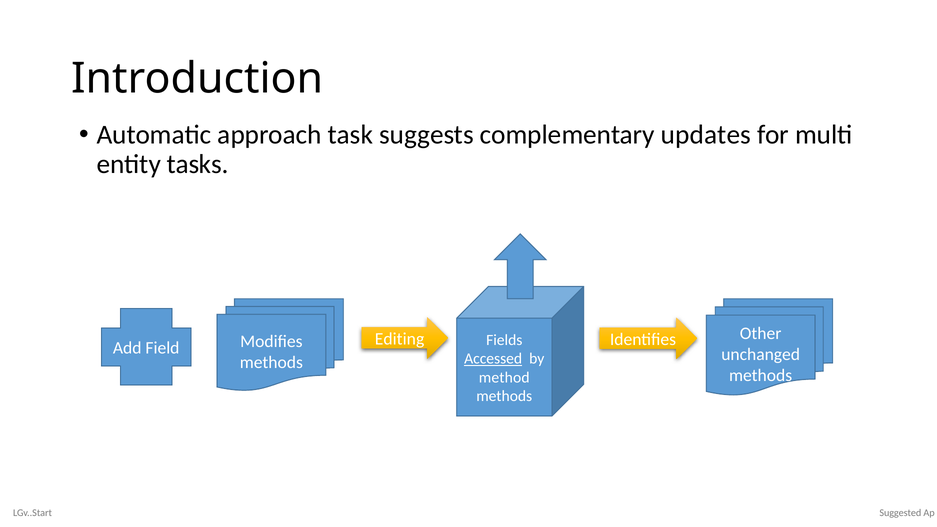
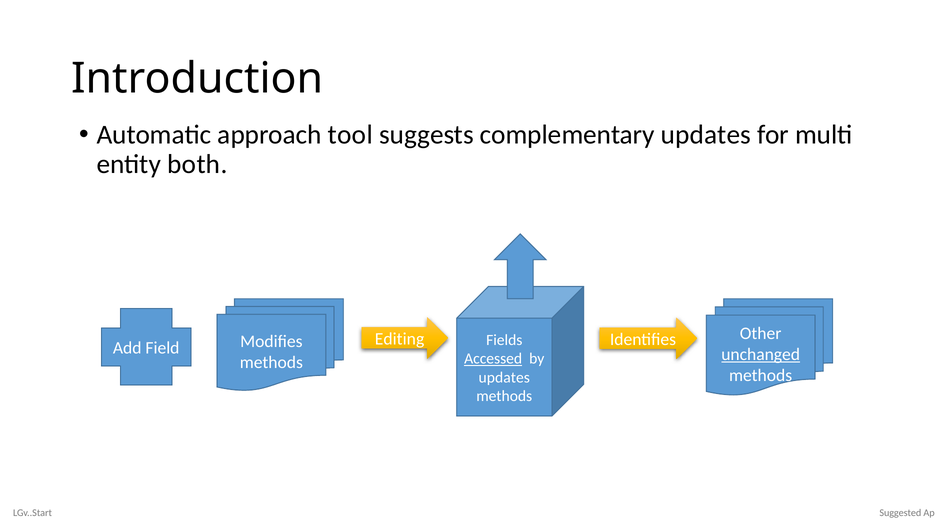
task: task -> tool (350, 135)
tasks: tasks -> both (197, 164)
unchanged underline: none -> present (761, 355)
method: method -> updates (504, 378)
